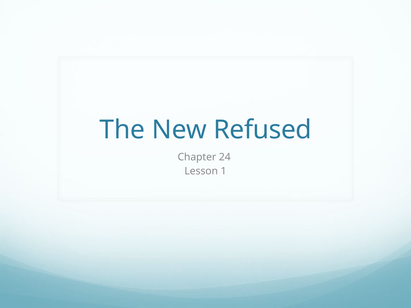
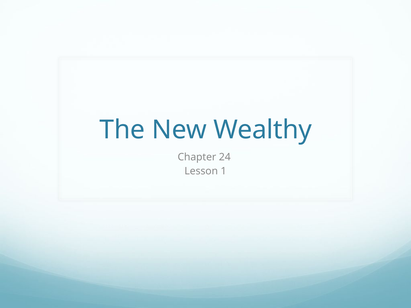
Refused: Refused -> Wealthy (263, 130)
